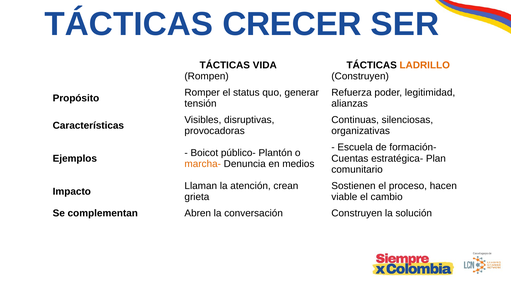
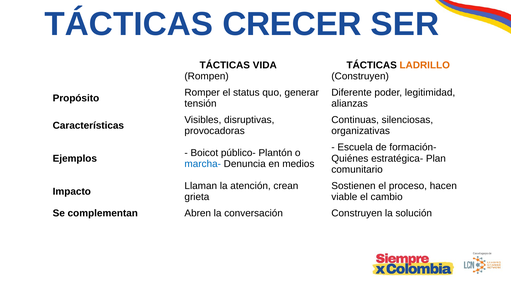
Refuerza: Refuerza -> Diferente (352, 93)
Cuentas: Cuentas -> Quiénes (350, 159)
marcha- colour: orange -> blue (203, 164)
